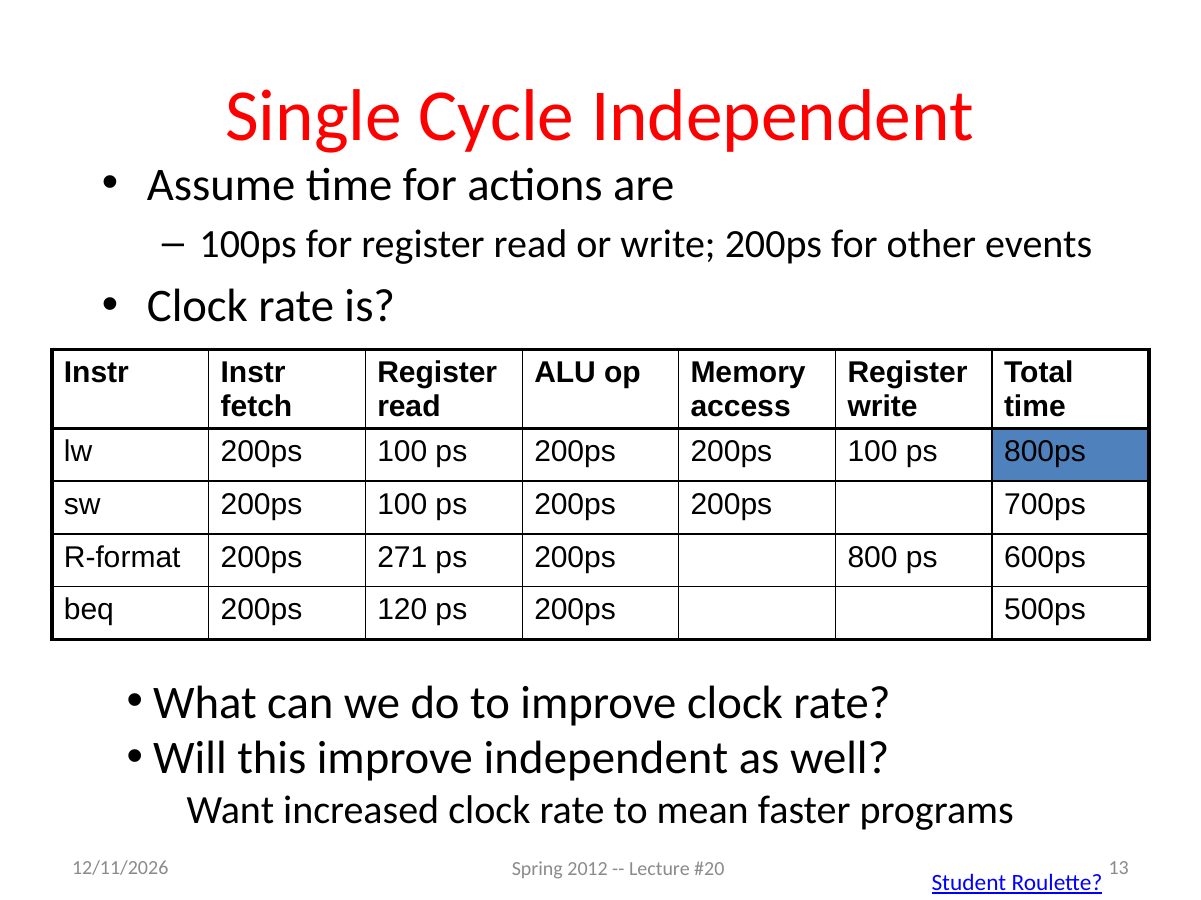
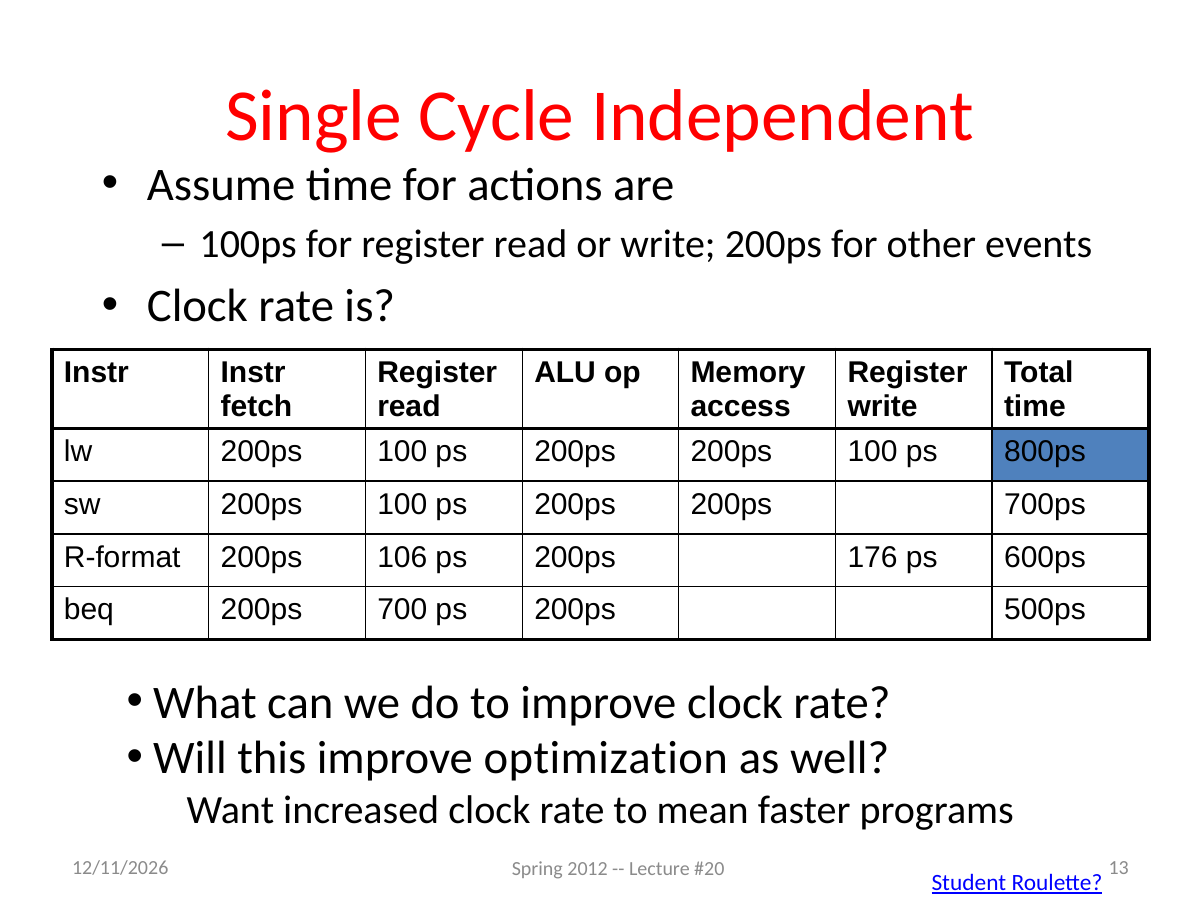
271: 271 -> 106 (402, 558)
800: 800 -> 176 (873, 558)
120: 120 -> 700 (402, 610)
improve independent: independent -> optimization (606, 759)
